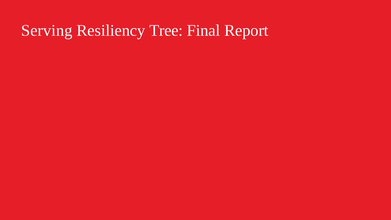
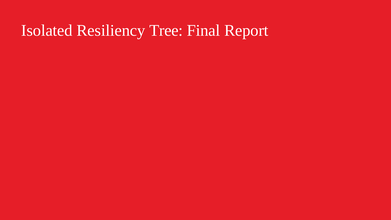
Serving: Serving -> Isolated (47, 30)
